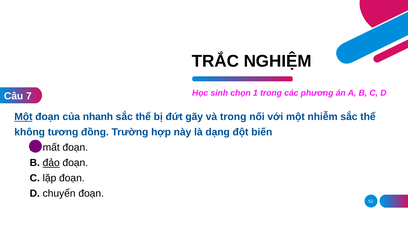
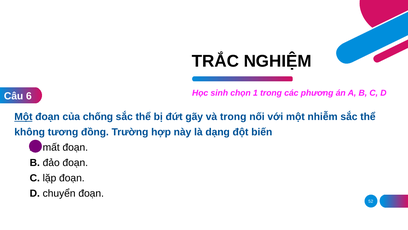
7: 7 -> 6 (29, 96)
nhanh: nhanh -> chống (98, 117)
đảo underline: present -> none (51, 162)
